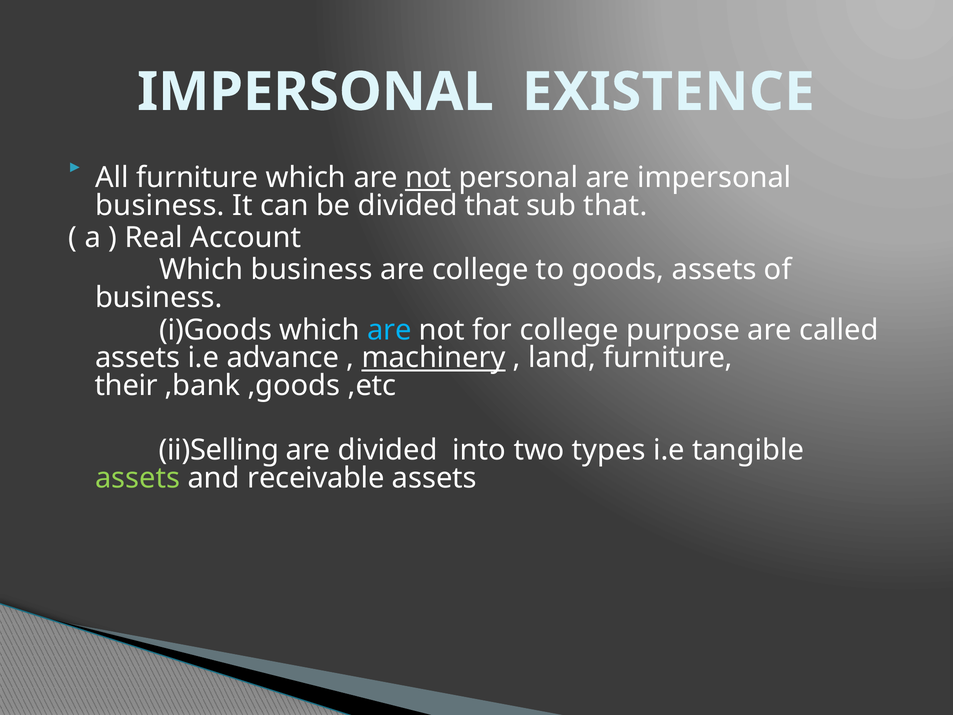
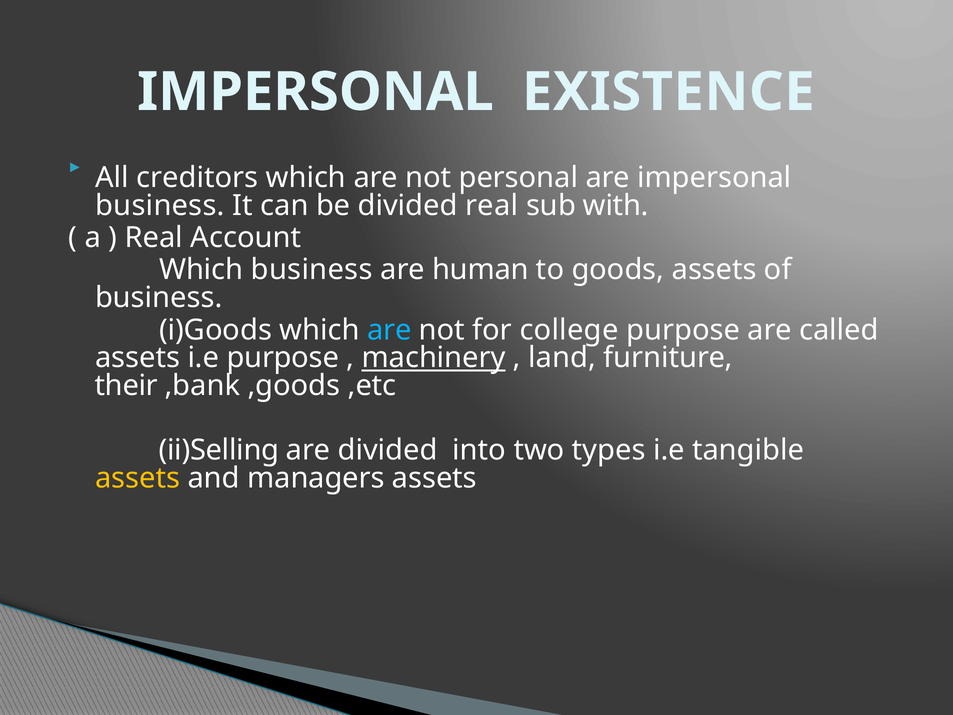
All furniture: furniture -> creditors (197, 177)
not underline: present -> none (428, 177)
divided that: that -> real (492, 205)
sub that: that -> with (616, 205)
are college: college -> human (480, 270)
i.e advance: advance -> purpose (283, 358)
assets colour: light green -> yellow (138, 478)
receivable: receivable -> managers (316, 478)
